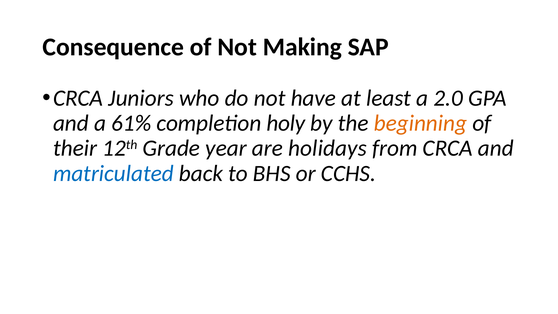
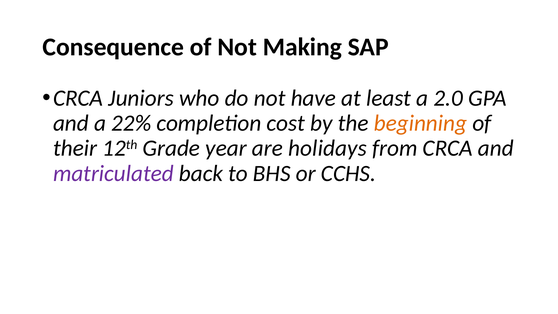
61%: 61% -> 22% (131, 123)
holy: holy -> cost (286, 123)
matriculated colour: blue -> purple (113, 173)
